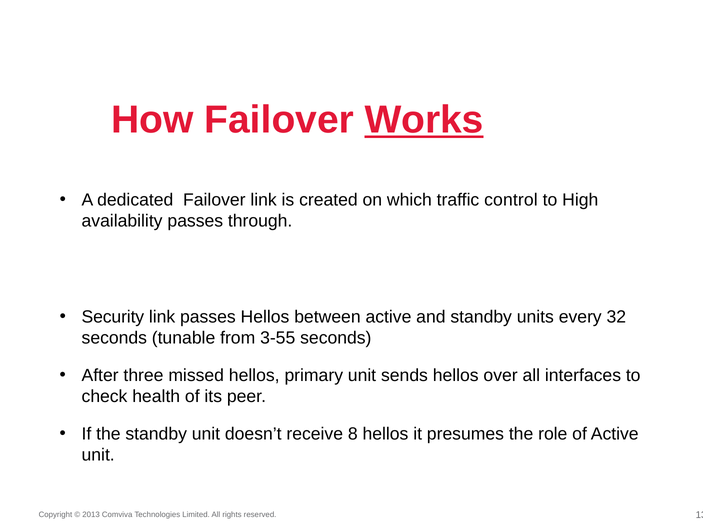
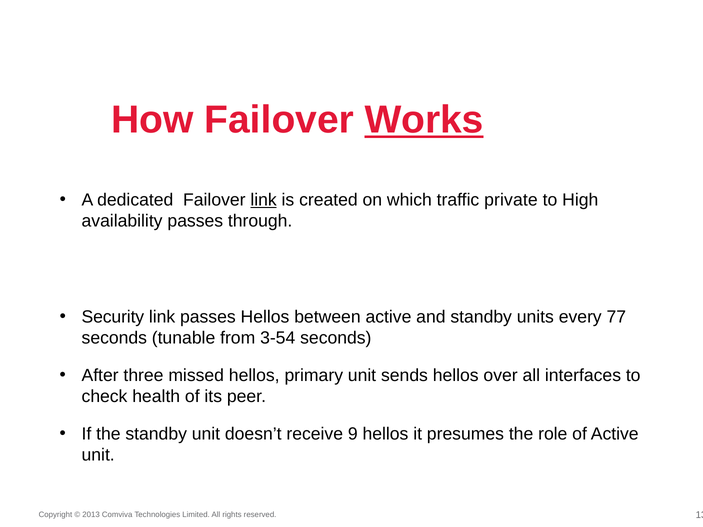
link underline: none -> present (264, 200)
control: control -> private (511, 200)
32: 32 -> 77 (616, 317)
3-55: 3-55 -> 3-54 (278, 338)
8: 8 -> 9 (353, 434)
